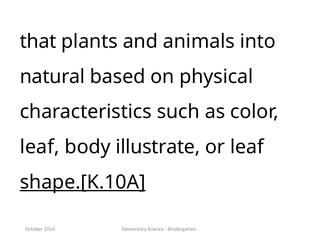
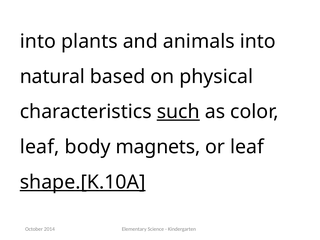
that: that -> into (38, 41)
such underline: none -> present (178, 112)
illustrate: illustrate -> magnets (158, 147)
